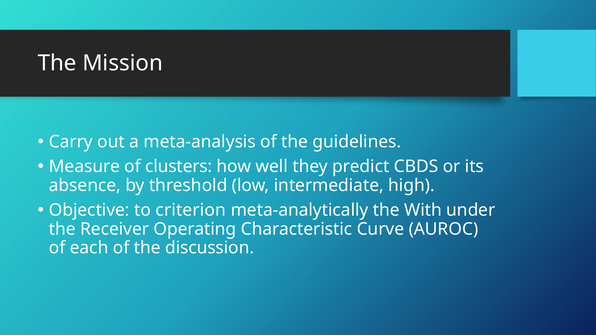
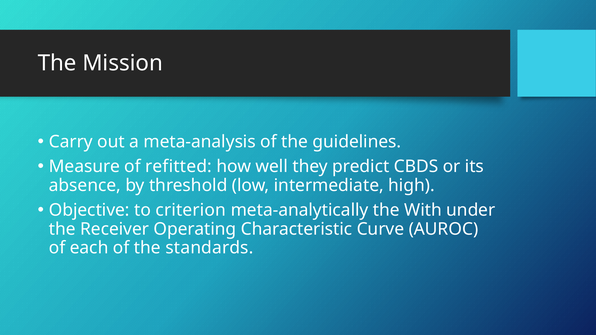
clusters: clusters -> refitted (179, 167)
discussion: discussion -> standards (209, 248)
